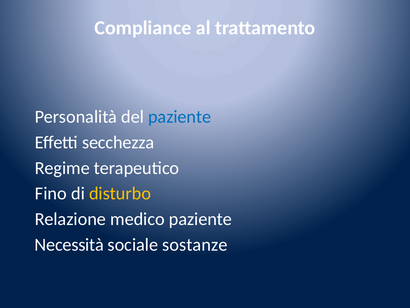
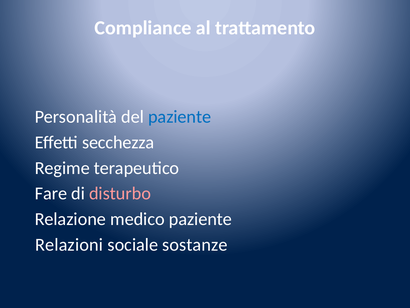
Fino: Fino -> Fare (51, 193)
disturbo colour: yellow -> pink (120, 193)
Necessità: Necessità -> Relazioni (69, 244)
